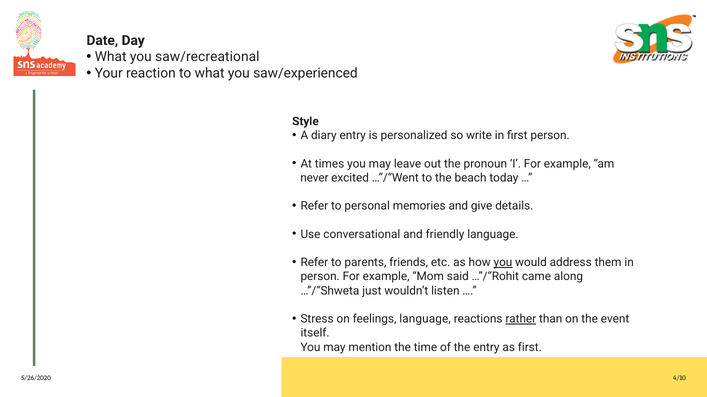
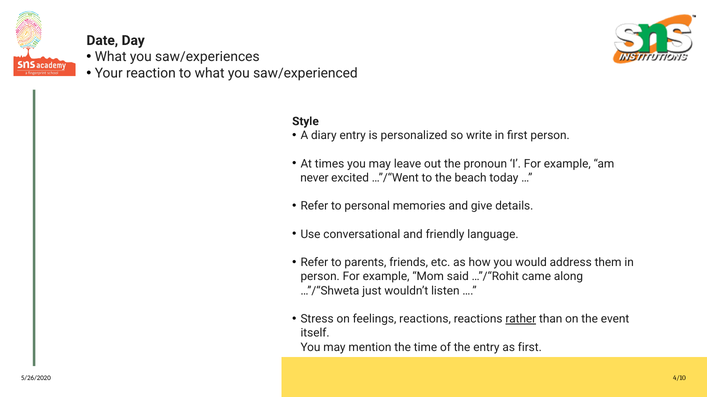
saw/recreational: saw/recreational -> saw/experiences (207, 57)
you underline: present -> none (503, 263)
feelings language: language -> reactions (425, 319)
